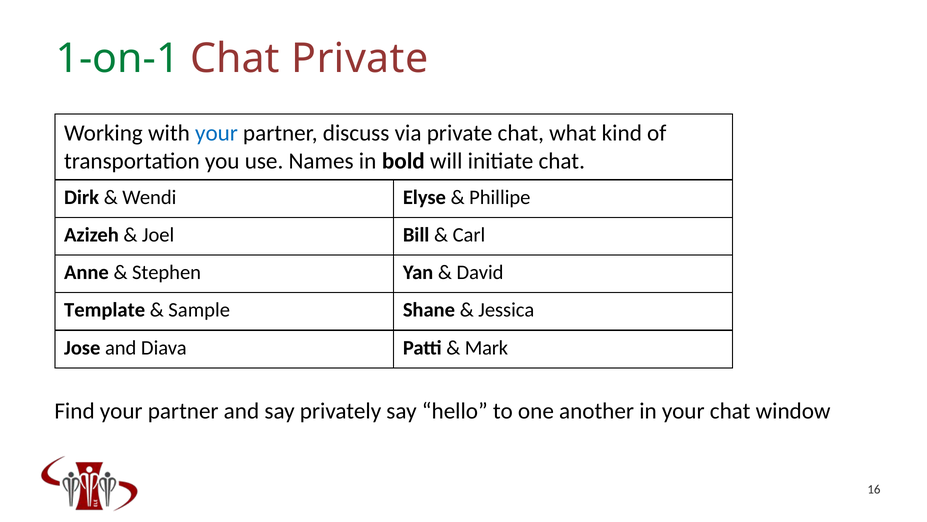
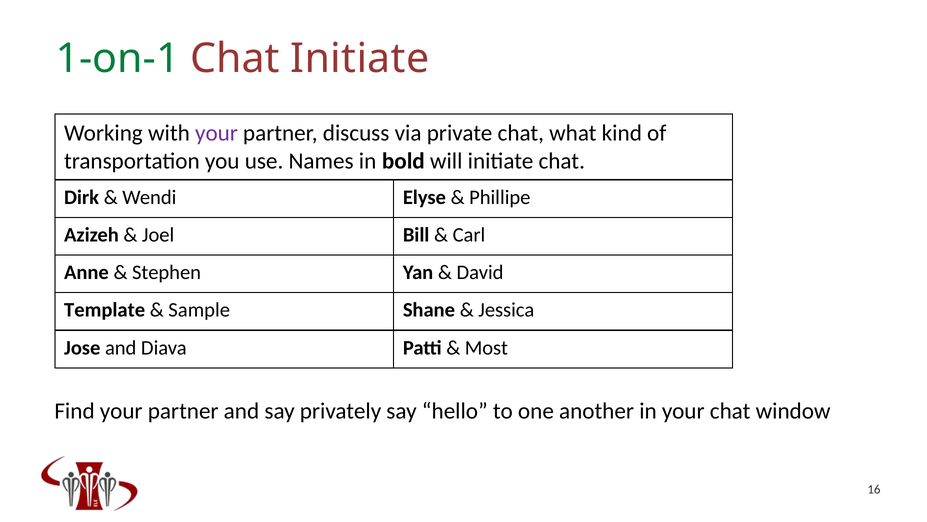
Chat Private: Private -> Initiate (360, 58)
your colour: blue -> purple (216, 133)
Mark: Mark -> Most (486, 347)
